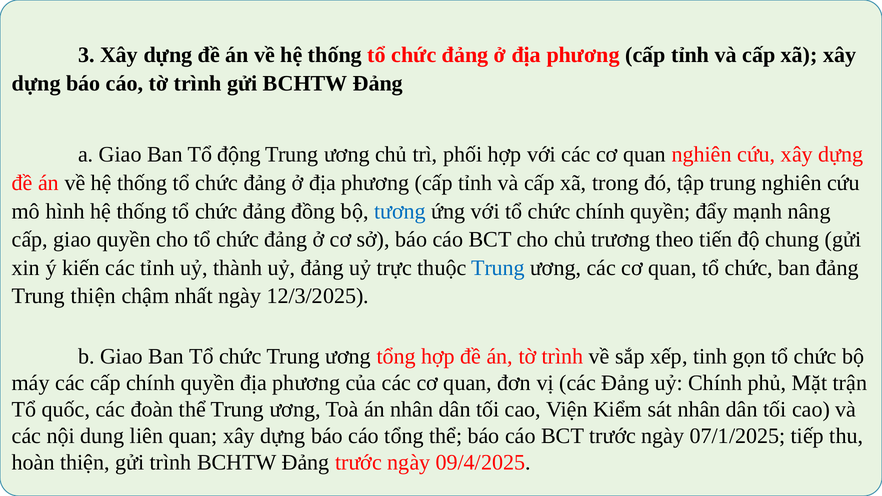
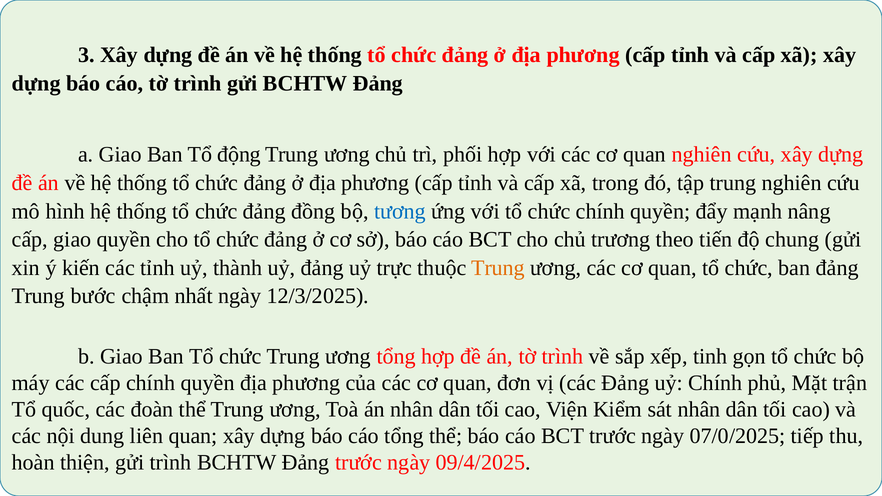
Trung colour: blue -> orange (498, 268)
Trung thiện: thiện -> bước (93, 296)
07/1/2025: 07/1/2025 -> 07/0/2025 (738, 436)
